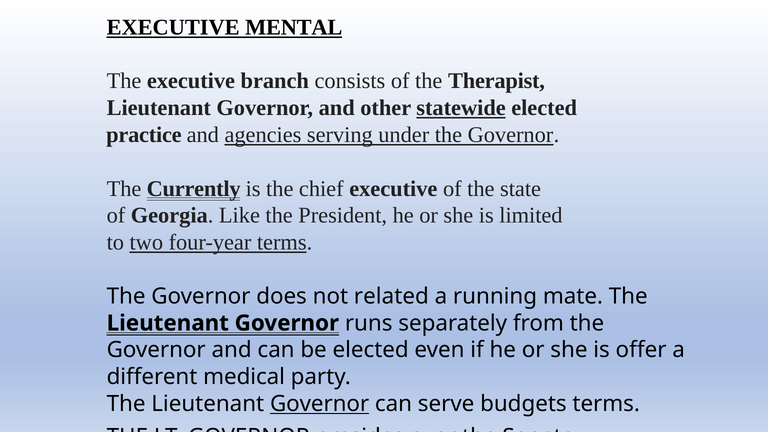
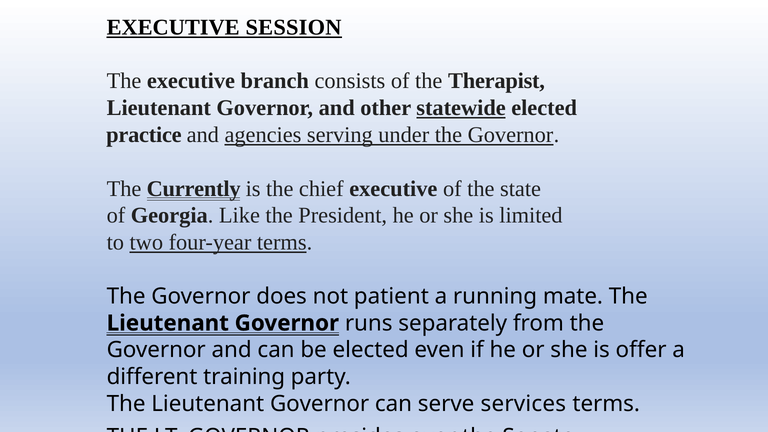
MENTAL: MENTAL -> SESSION (294, 27)
related: related -> patient (391, 296)
medical: medical -> training (244, 377)
Governor underline: present -> none (320, 404)
budgets: budgets -> services (523, 404)
